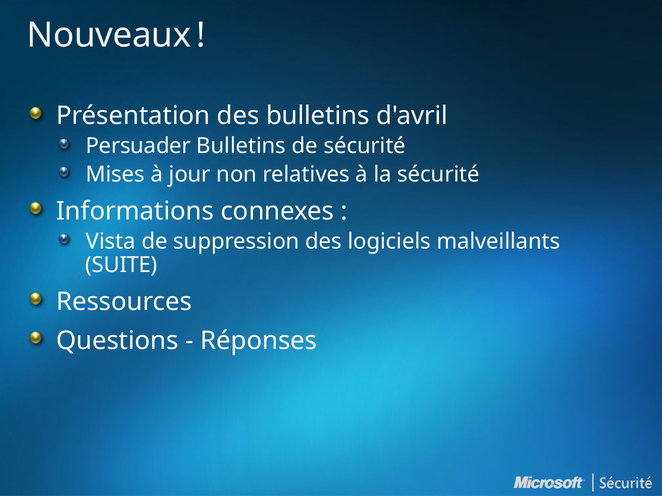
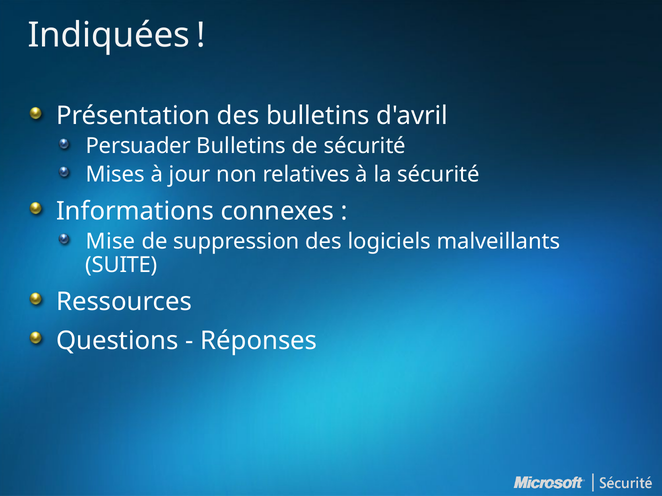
Nouveaux: Nouveaux -> Indiquées (109, 35)
Vista: Vista -> Mise (111, 242)
